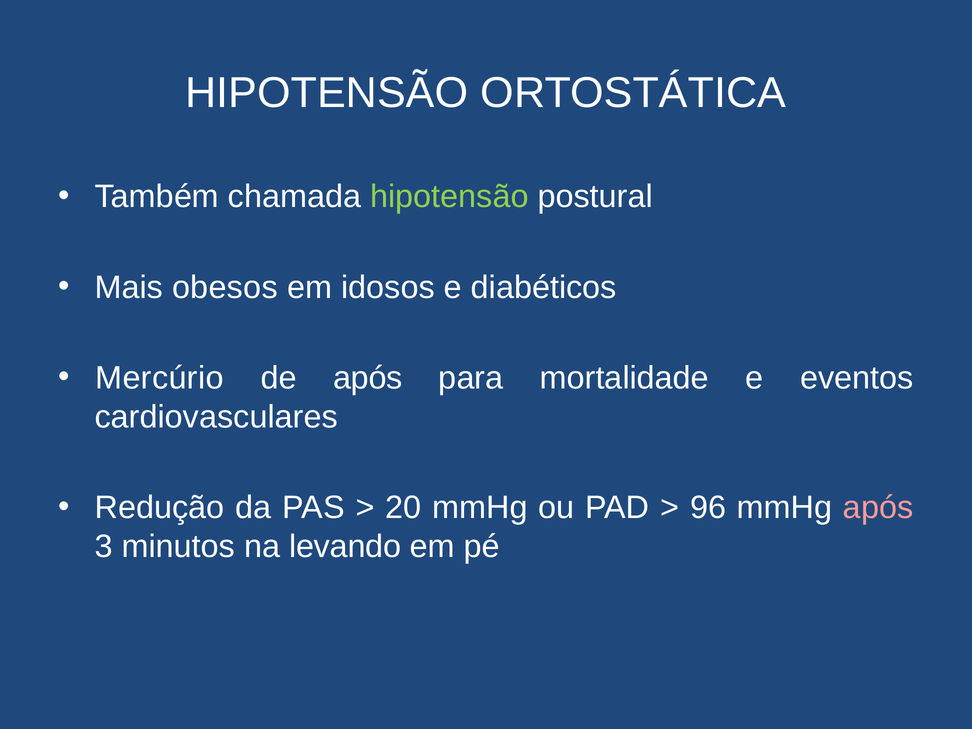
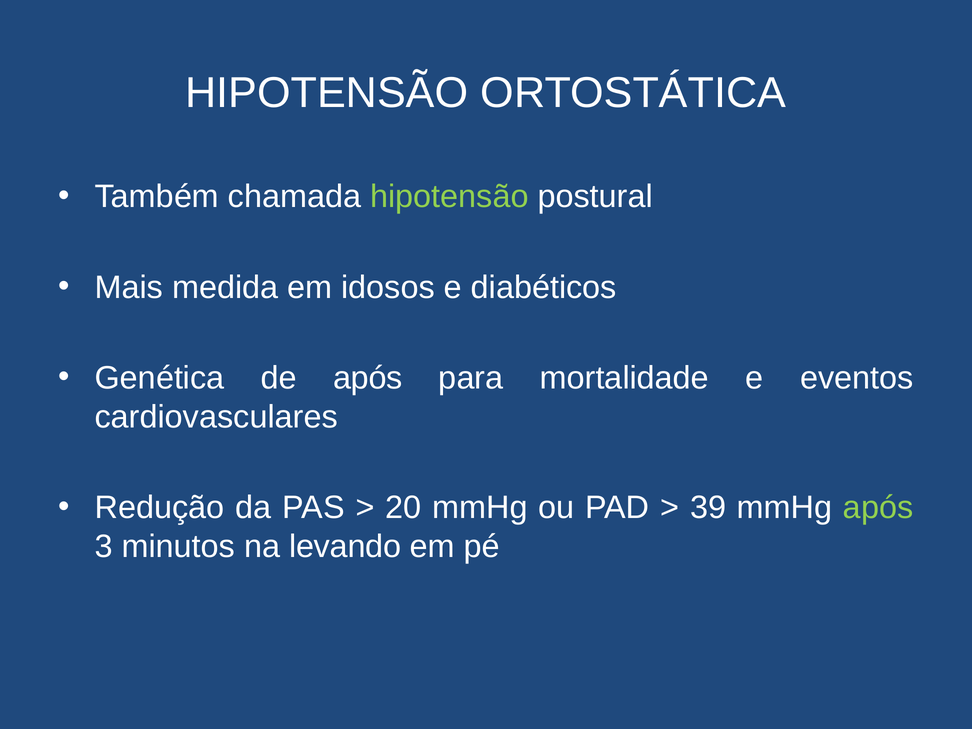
obesos: obesos -> medida (225, 287)
Mercúrio: Mercúrio -> Genética (160, 378)
96: 96 -> 39 (708, 508)
após colour: pink -> light green (878, 508)
